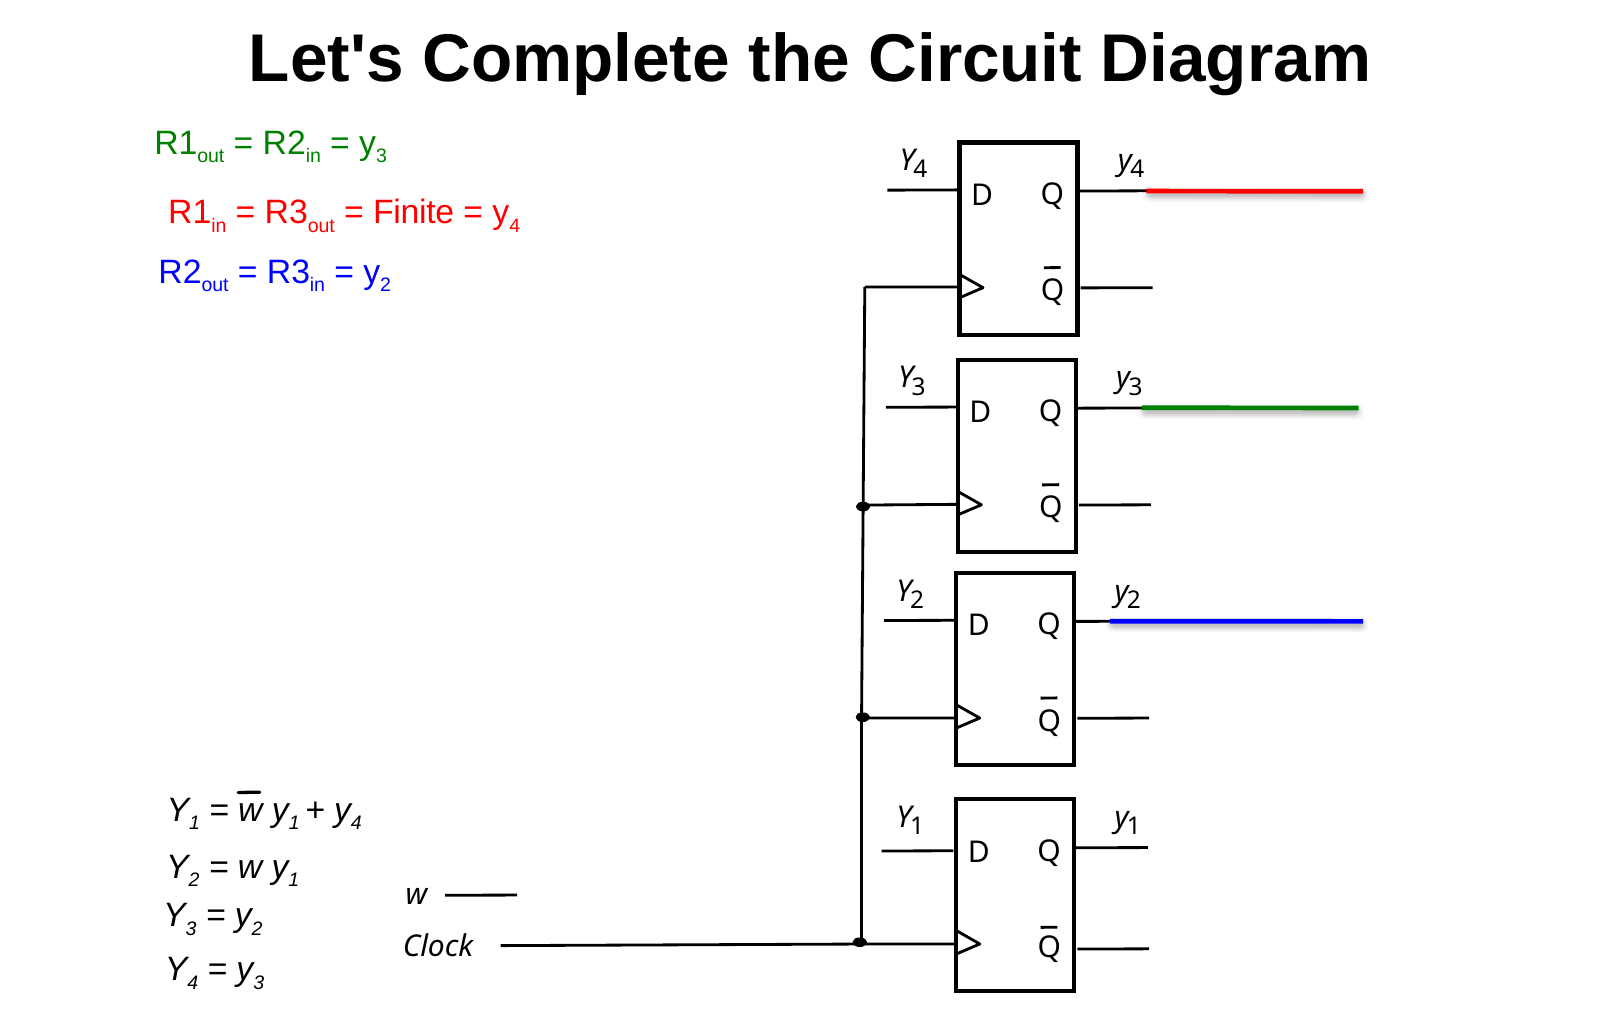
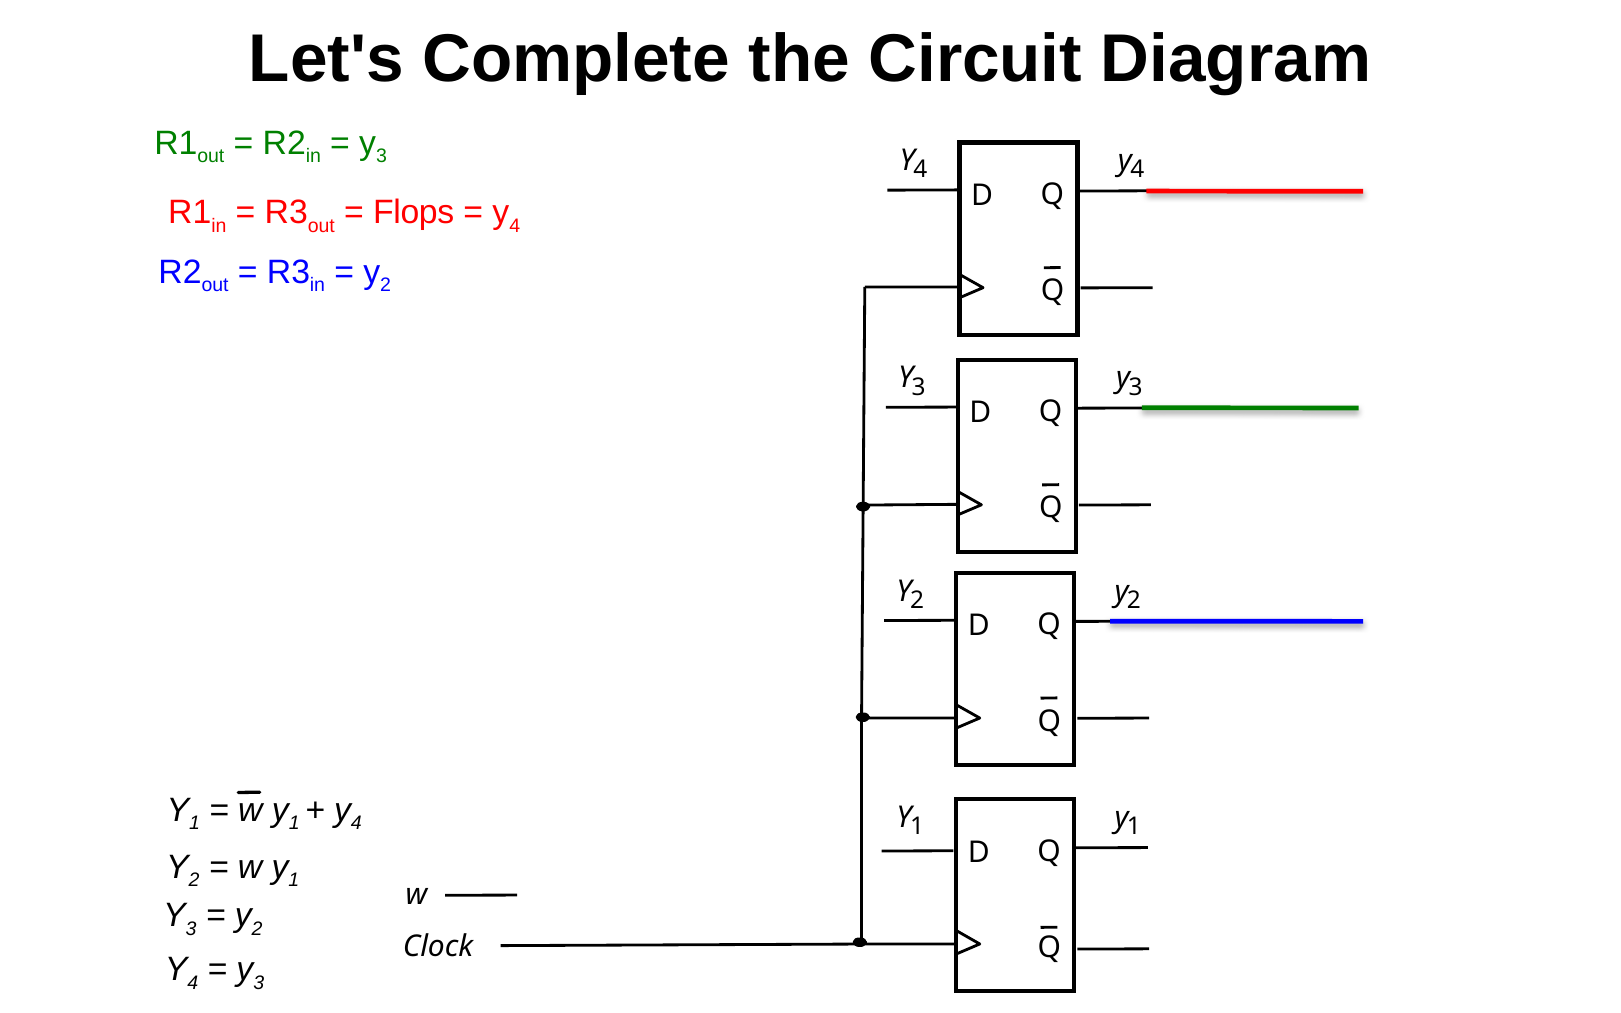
Finite: Finite -> Flops (414, 213)
